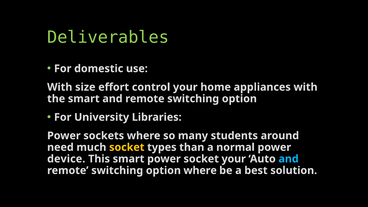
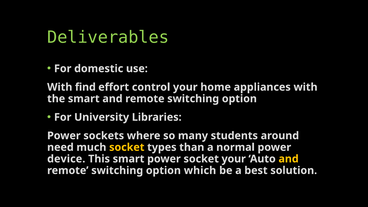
size: size -> find (85, 87)
and colour: light blue -> yellow (289, 159)
option where: where -> which (200, 170)
